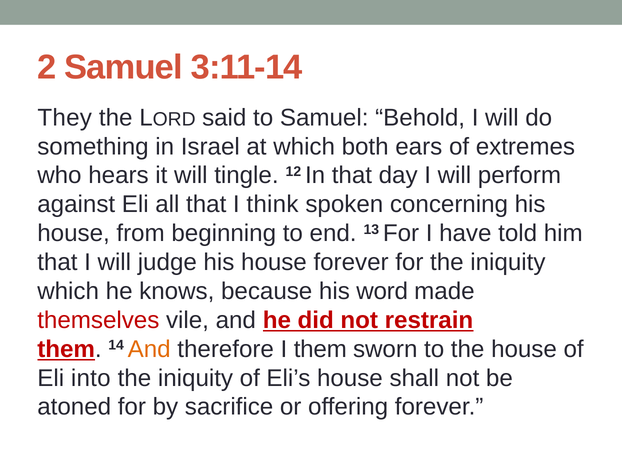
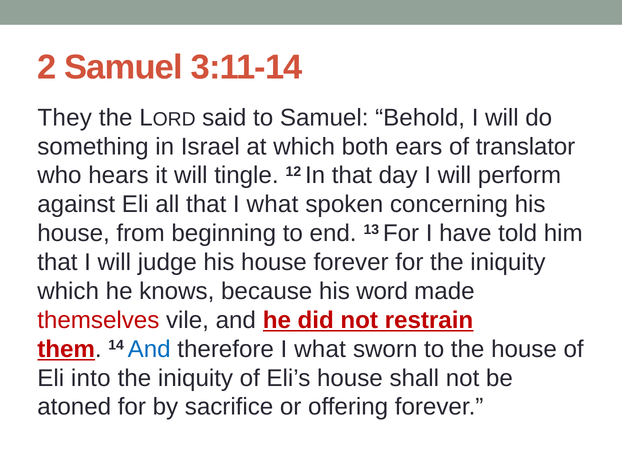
extremes: extremes -> translator (525, 147)
that I think: think -> what (272, 205)
And colour: orange -> blue (149, 350)
therefore I them: them -> what (320, 350)
